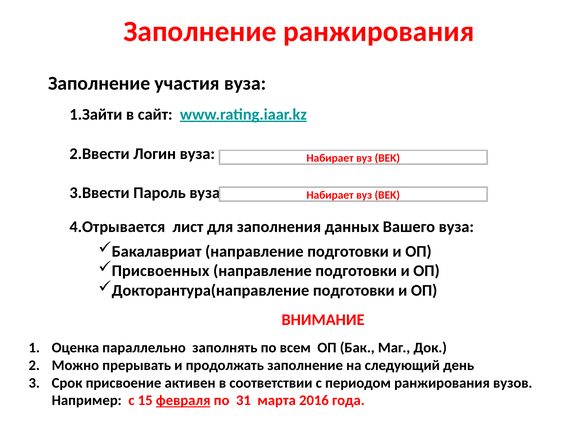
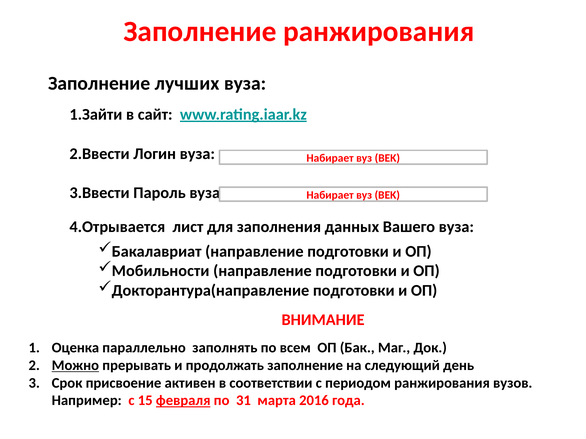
участия: участия -> лучших (187, 83)
Присвоенных: Присвоенных -> Мобильности (161, 271)
Можно underline: none -> present (75, 366)
